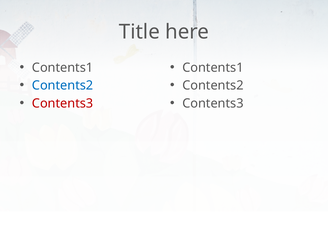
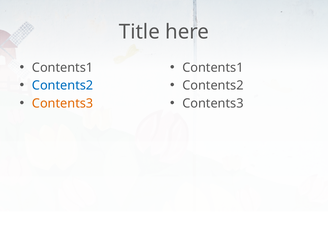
Contents3 colour: red -> orange (63, 103)
